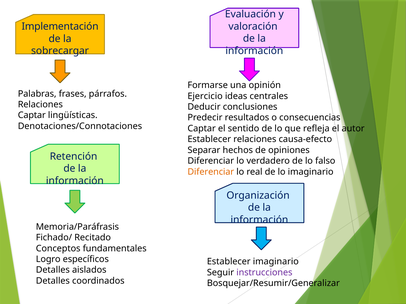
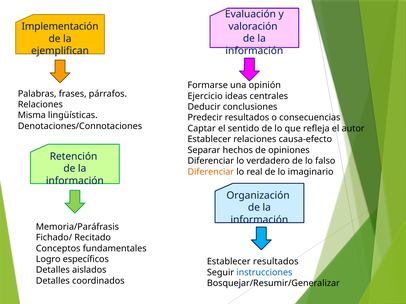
sobrecargar: sobrecargar -> ejemplifican (60, 51)
Captar: Captar -> Misma (32, 116)
Establecer imaginario: imaginario -> resultados (276, 262)
instrucciones colour: purple -> blue (264, 273)
